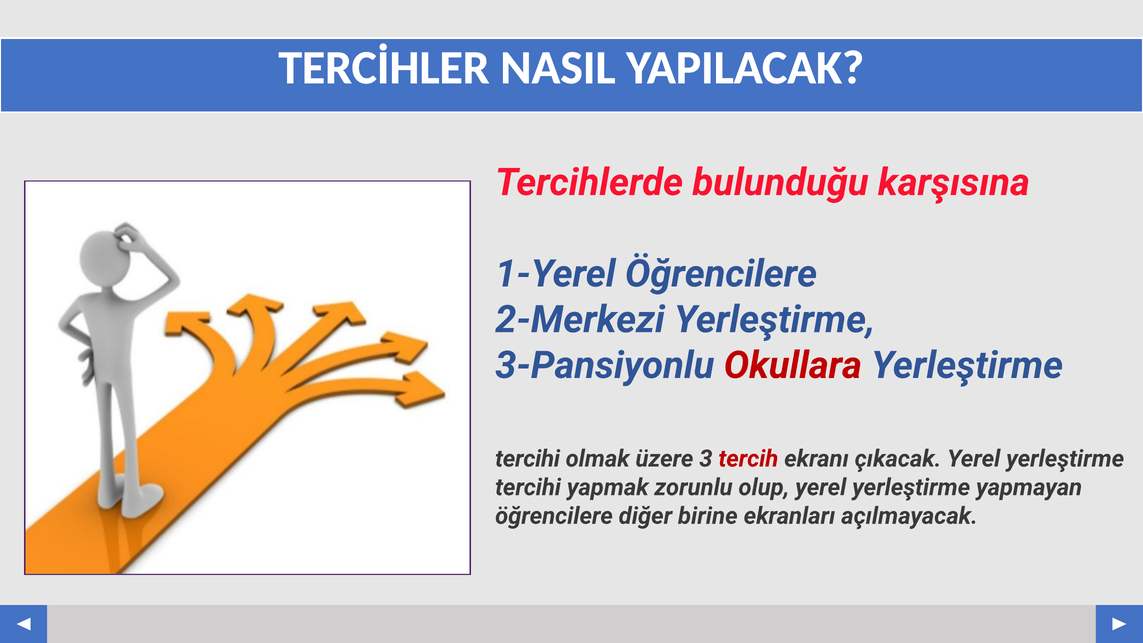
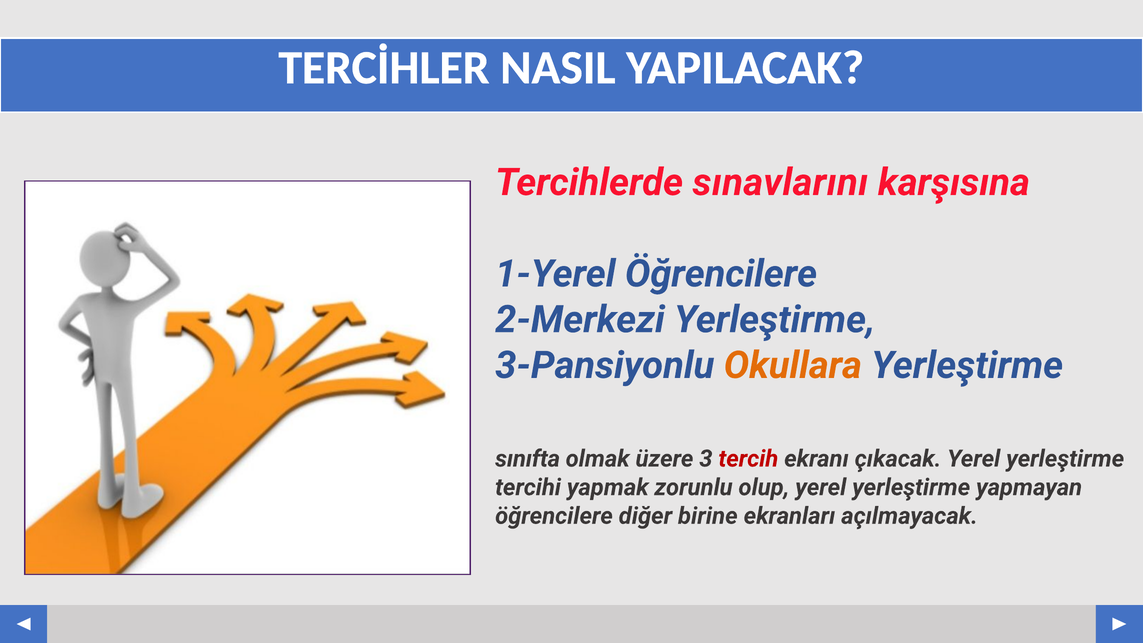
bulunduğu: bulunduğu -> sınavlarını (780, 182)
Okullara colour: red -> orange (793, 365)
tercihi: tercihi -> sınıfta (528, 459)
